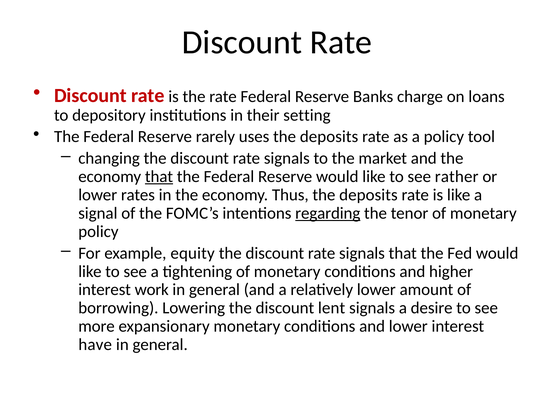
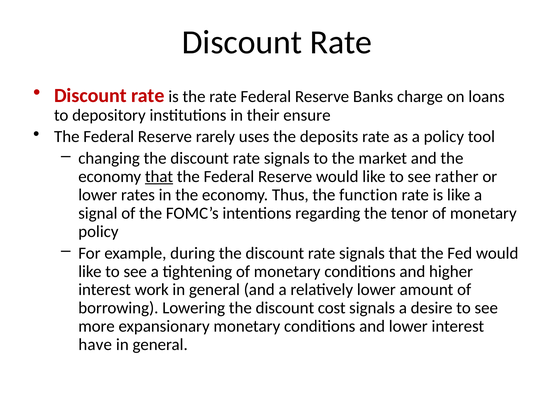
setting: setting -> ensure (307, 115)
Thus the deposits: deposits -> function (368, 195)
regarding underline: present -> none (328, 213)
equity: equity -> during (193, 253)
lent: lent -> cost (332, 308)
